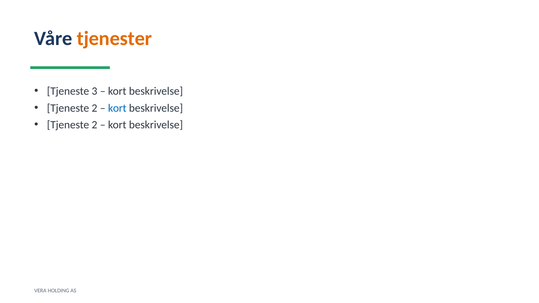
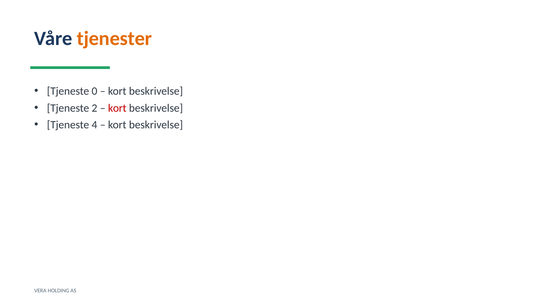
3: 3 -> 0 (94, 91)
kort colour: blue -> red (117, 108)
2: 2 -> 4 (94, 125)
